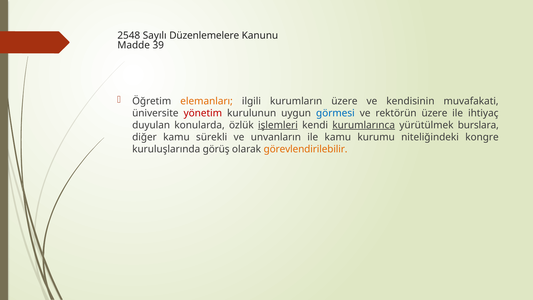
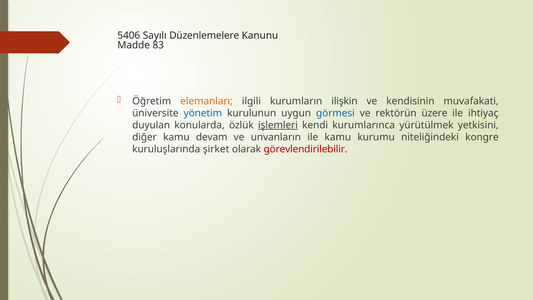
2548: 2548 -> 5406 (129, 36)
39: 39 -> 83 (158, 45)
kurumların üzere: üzere -> ilişkin (344, 101)
yönetim colour: red -> blue (203, 113)
kurumlarınca underline: present -> none (364, 125)
burslara: burslara -> yetkisini (478, 125)
sürekli: sürekli -> devam (212, 137)
görüş: görüş -> şirket (216, 149)
görevlendirilebilir colour: orange -> red (306, 149)
